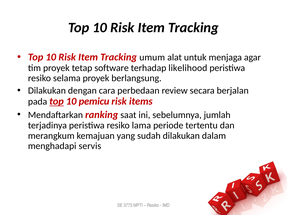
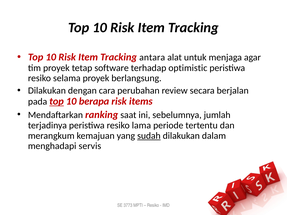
umum: umum -> antara (152, 57)
likelihood: likelihood -> optimistic (188, 68)
perbedaan: perbedaan -> perubahan (138, 91)
pemicu: pemicu -> berapa (94, 101)
sudah underline: none -> present (149, 136)
